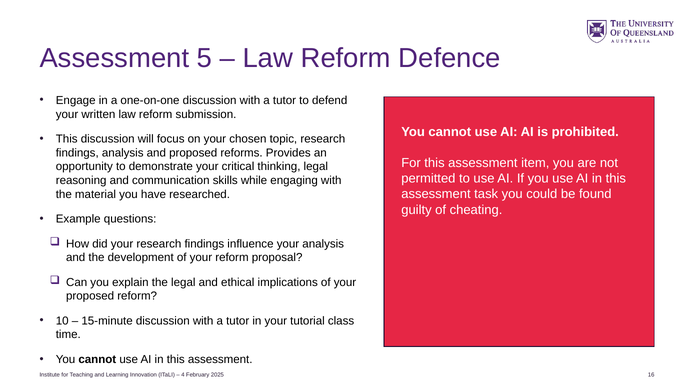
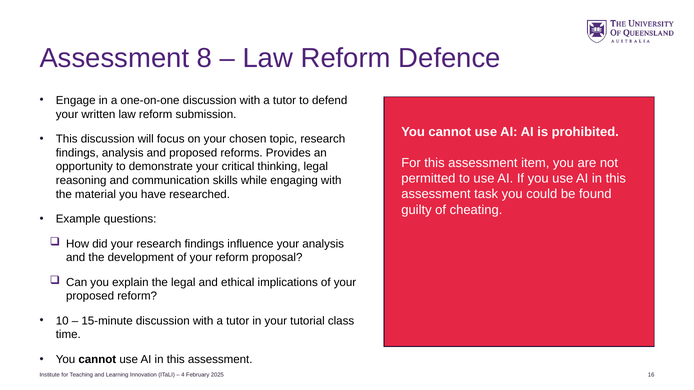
5: 5 -> 8 (204, 58)
